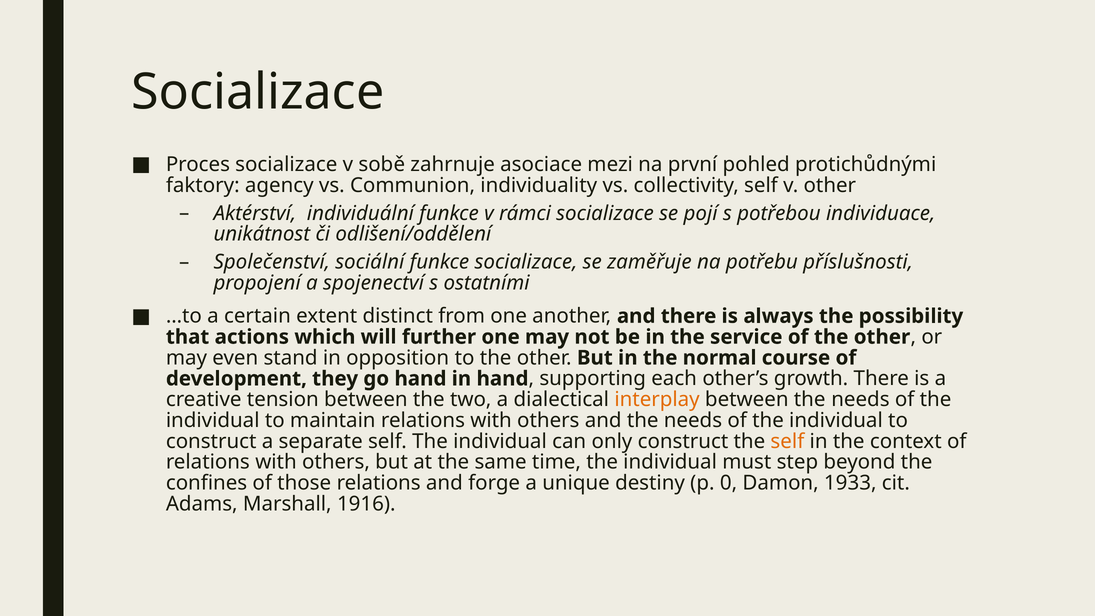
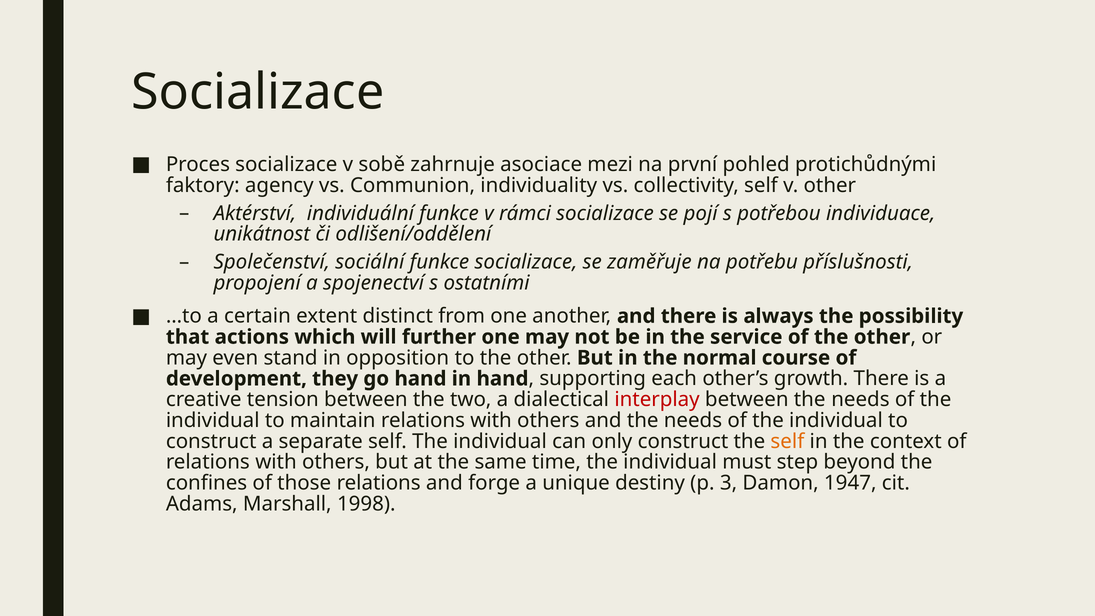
interplay colour: orange -> red (657, 399)
0: 0 -> 3 (729, 483)
1933: 1933 -> 1947 (850, 483)
1916: 1916 -> 1998 (366, 504)
